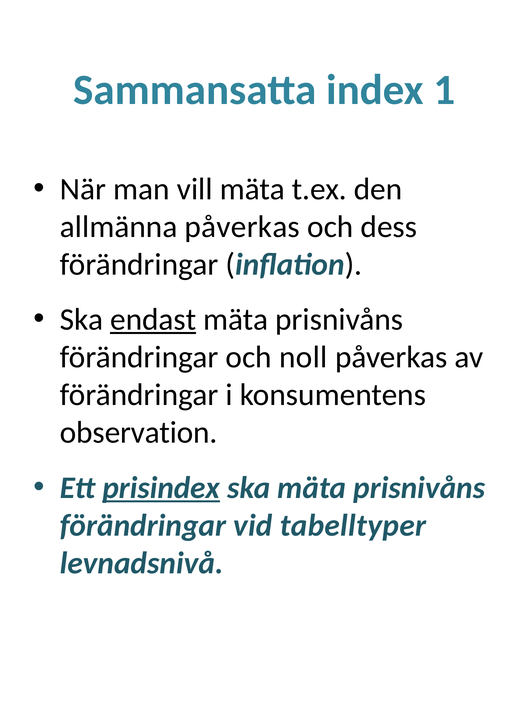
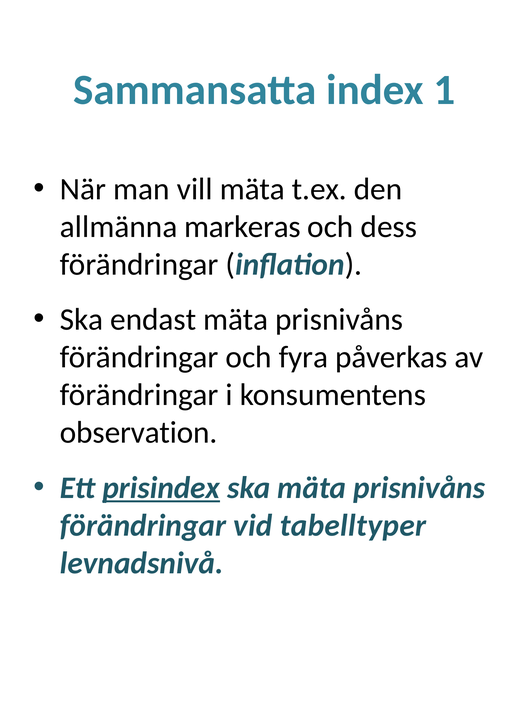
allmänna påverkas: påverkas -> markeras (242, 227)
endast underline: present -> none (153, 320)
noll: noll -> fyra (303, 357)
